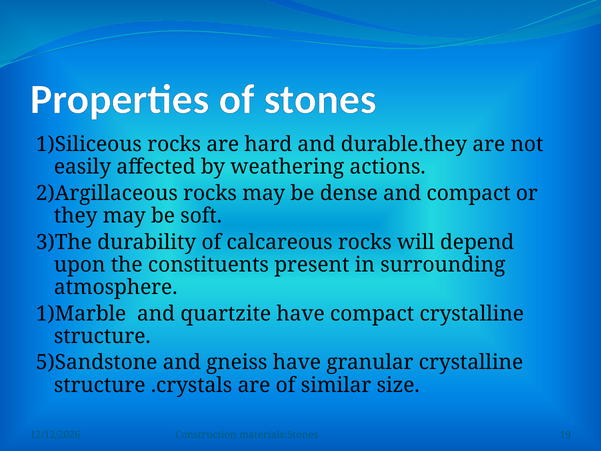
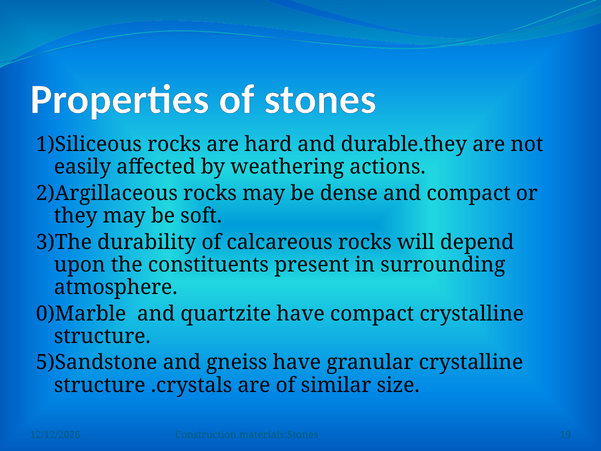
1)Marble: 1)Marble -> 0)Marble (81, 313)
